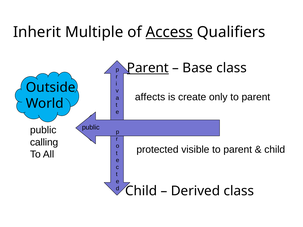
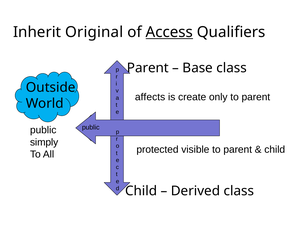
Multiple: Multiple -> Original (94, 32)
Parent underline: present -> none (148, 68)
calling: calling -> simply (44, 142)
